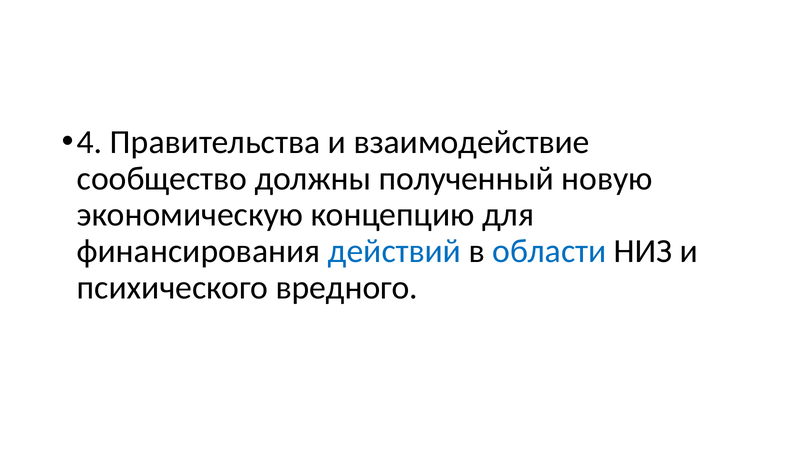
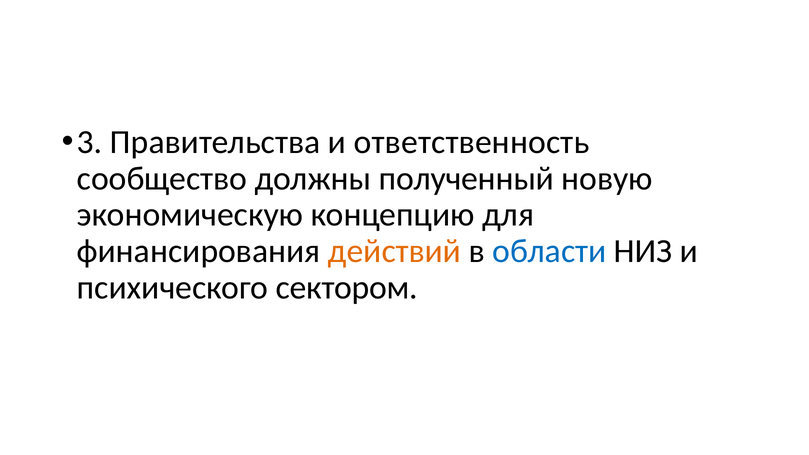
4: 4 -> 3 (90, 142)
взаимодействие: взаимодействие -> ответственность (472, 142)
действий colour: blue -> orange (395, 251)
вредного: вредного -> сектором (347, 288)
